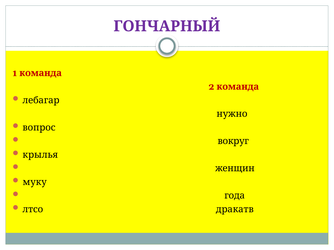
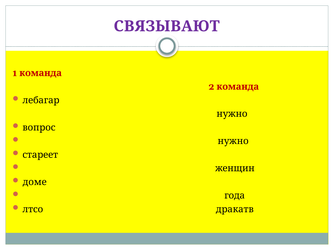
ГОНЧАРНЫЙ: ГОНЧАРНЫЙ -> СВЯЗЫВАЮТ (167, 26)
вокруг: вокруг -> нужно (233, 141)
крылья: крылья -> стареет (40, 155)
муку: муку -> доме (35, 182)
